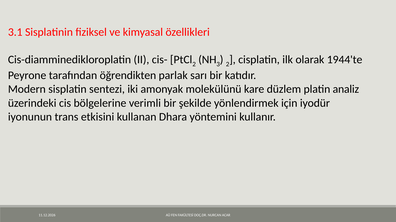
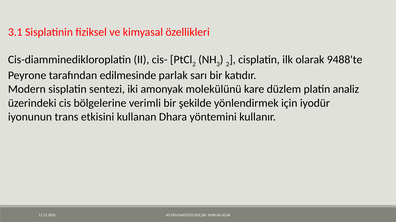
1944'te: 1944'te -> 9488'te (345, 60)
öğrendikten: öğrendikten -> edilmesinde (128, 76)
